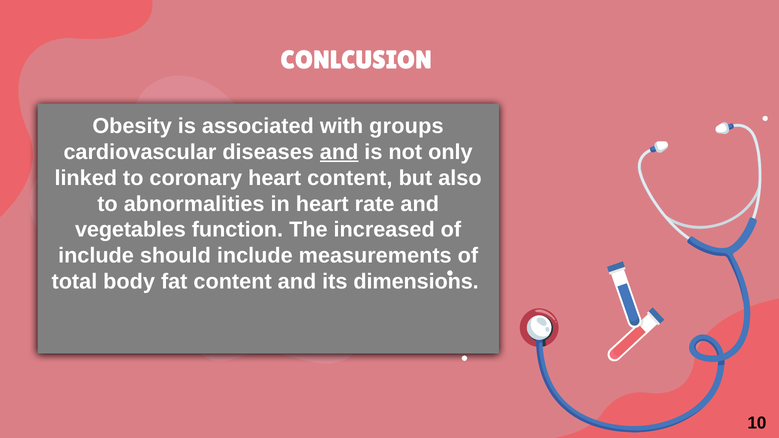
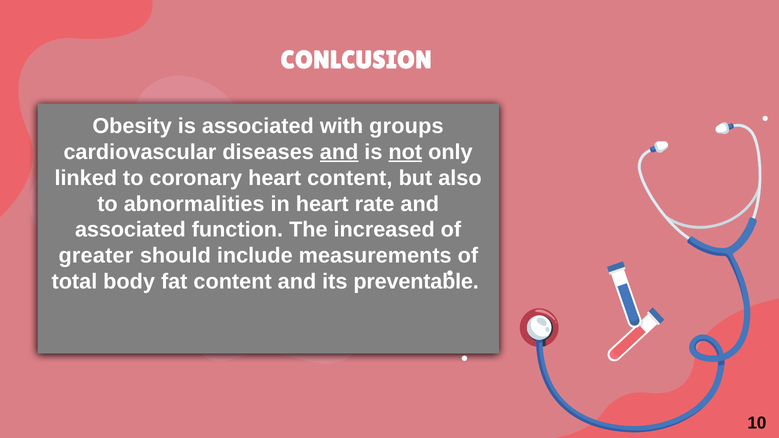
not underline: none -> present (405, 152)
vegetables: vegetables -> associated (130, 230)
include: include -> greater (96, 256)
dimensions: dimensions -> preventable (416, 282)
